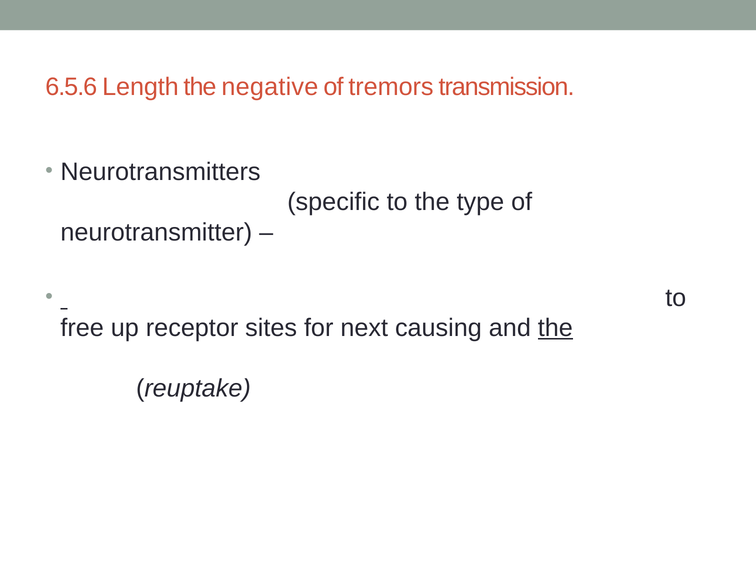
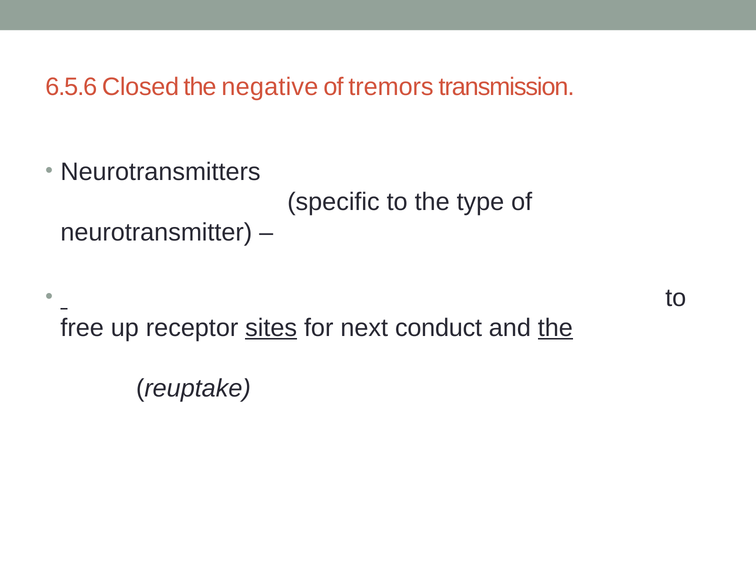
Length: Length -> Closed (141, 87)
sites underline: none -> present (271, 328)
causing: causing -> conduct (439, 328)
